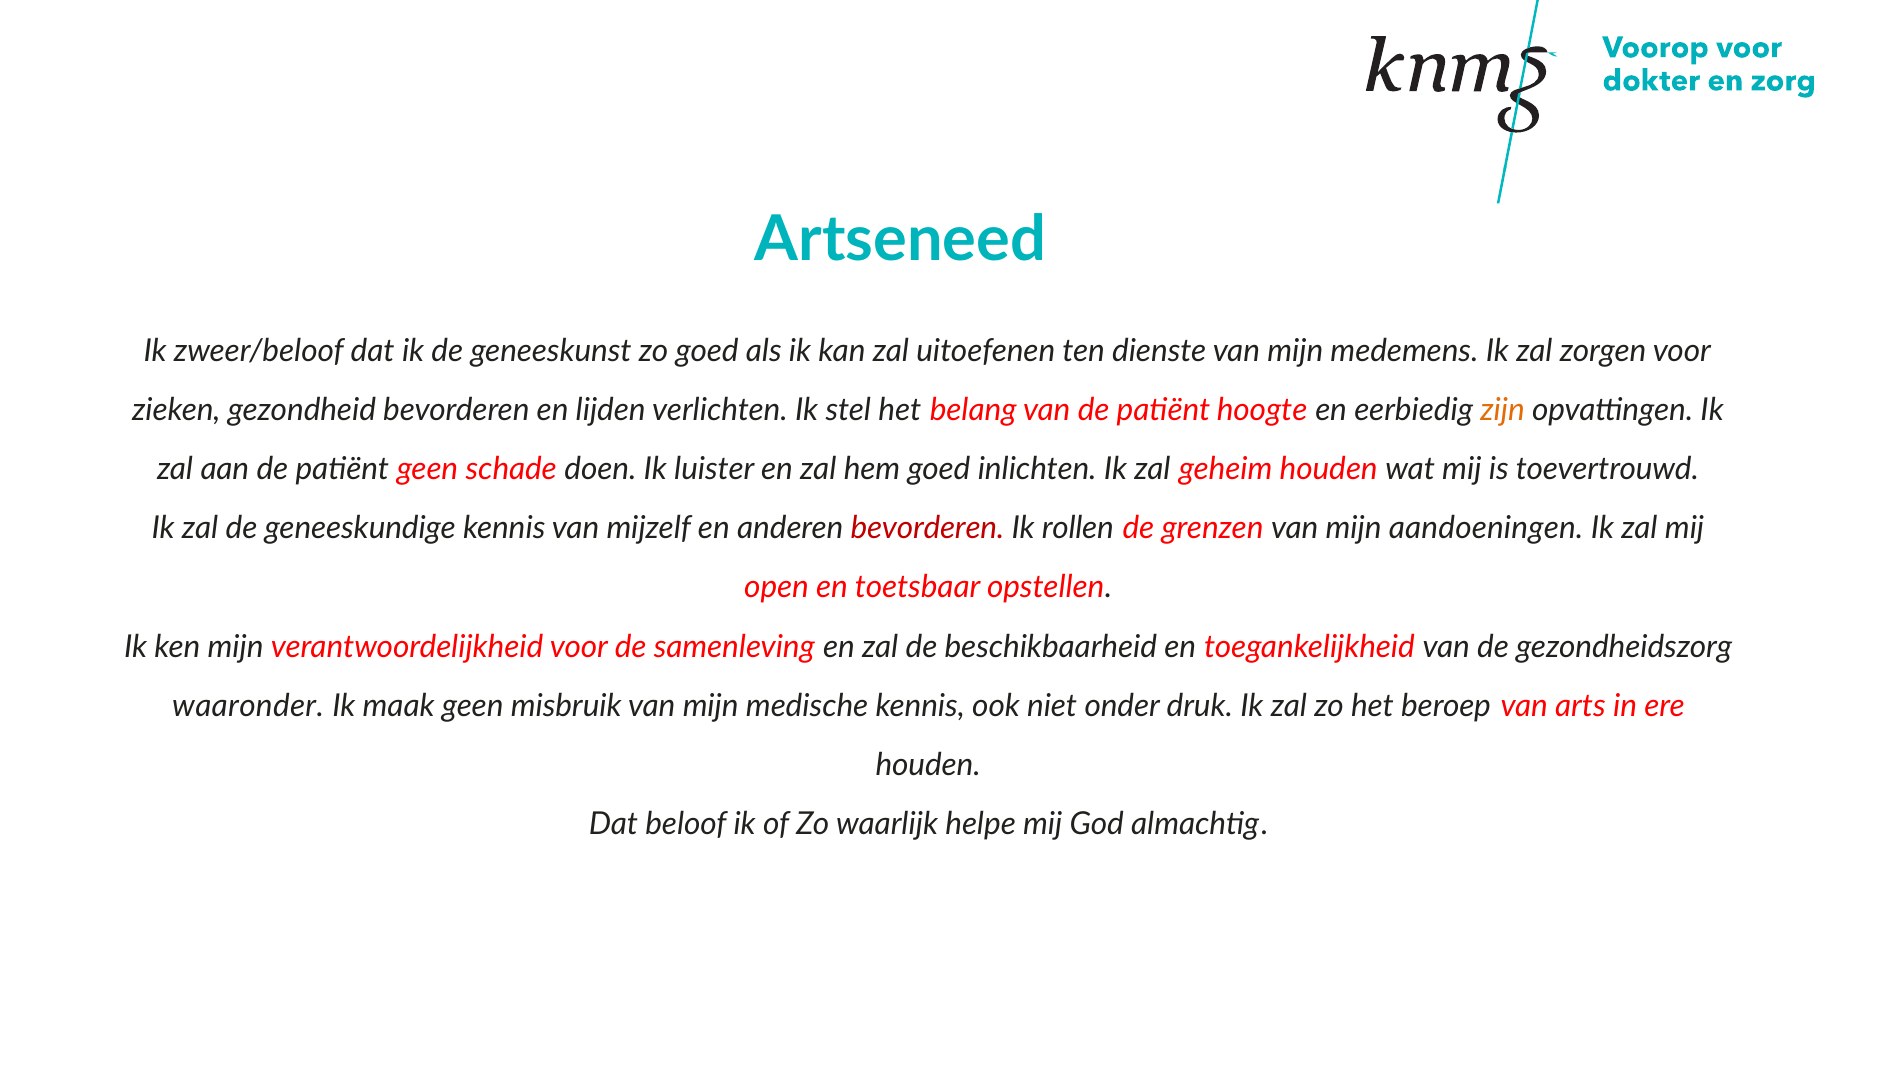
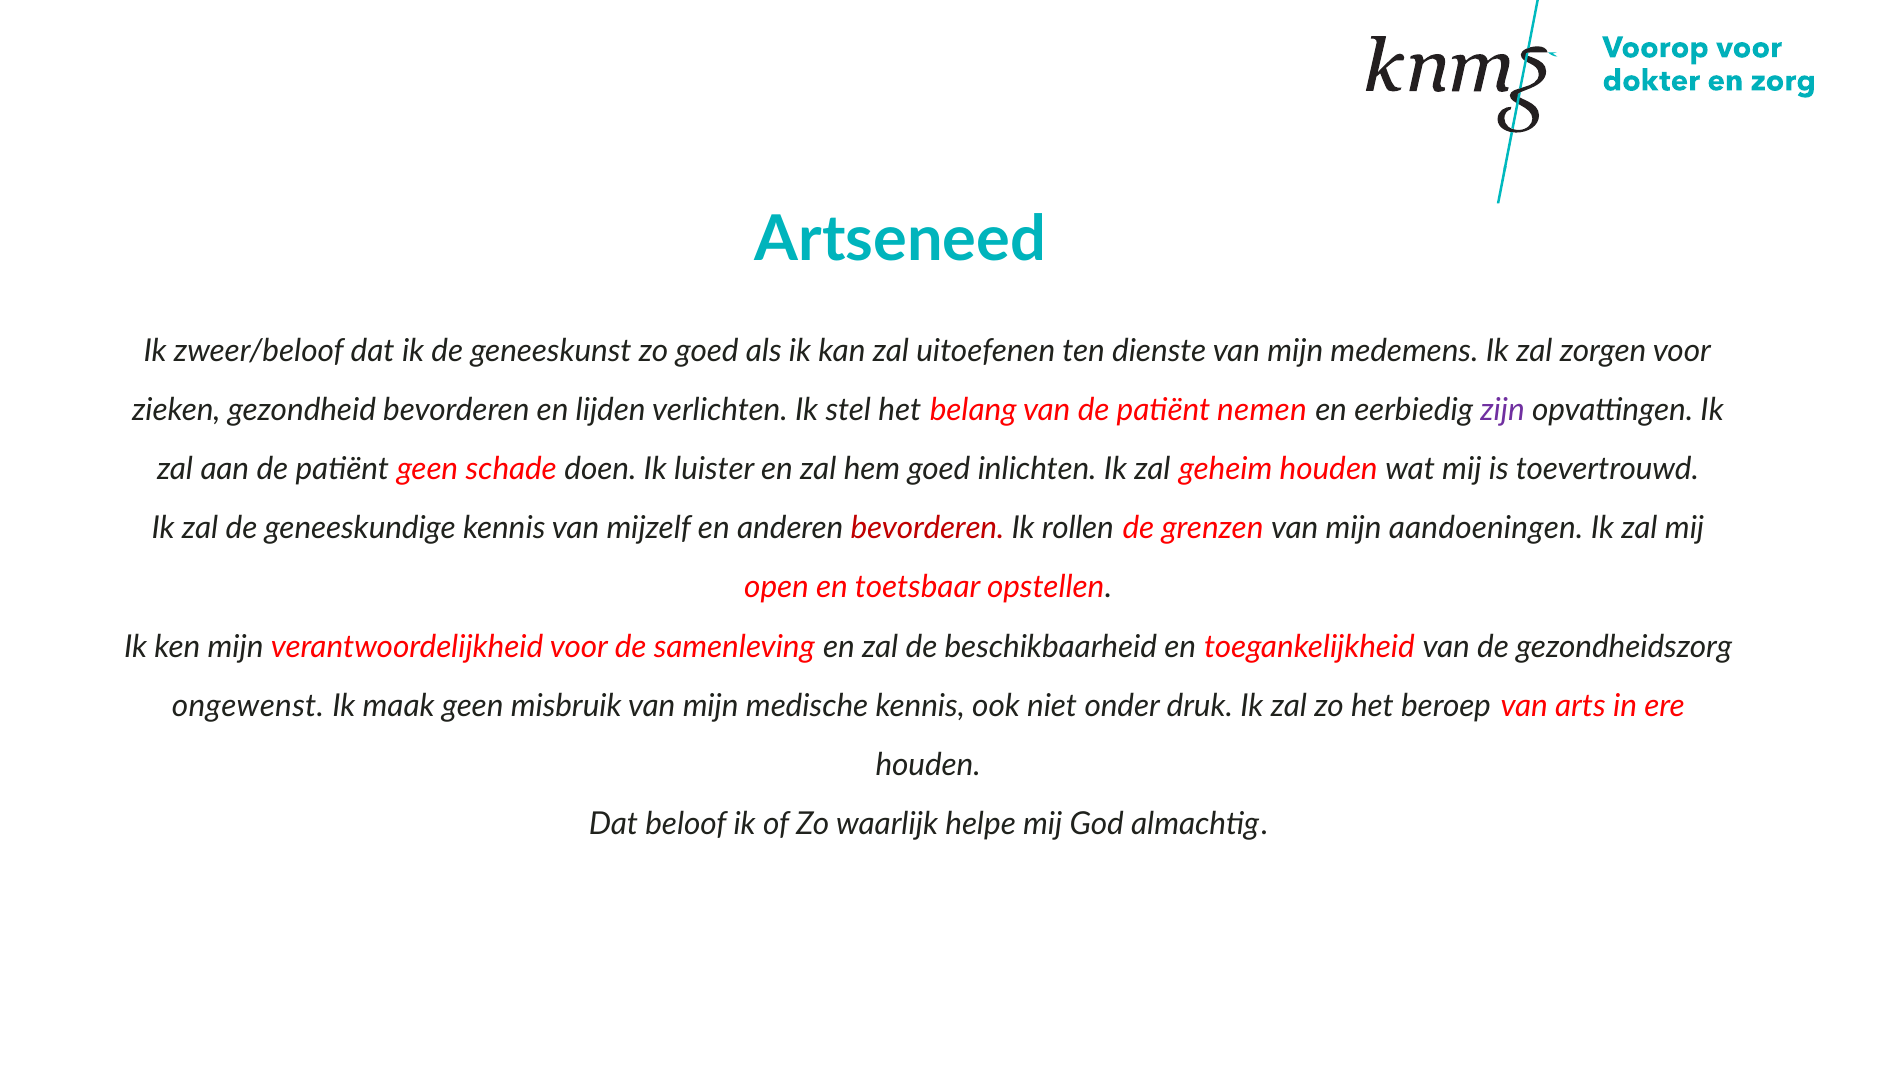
hoogte: hoogte -> nemen (1262, 410)
zijn colour: orange -> purple (1503, 410)
waaronder: waaronder -> ongewenst (248, 706)
